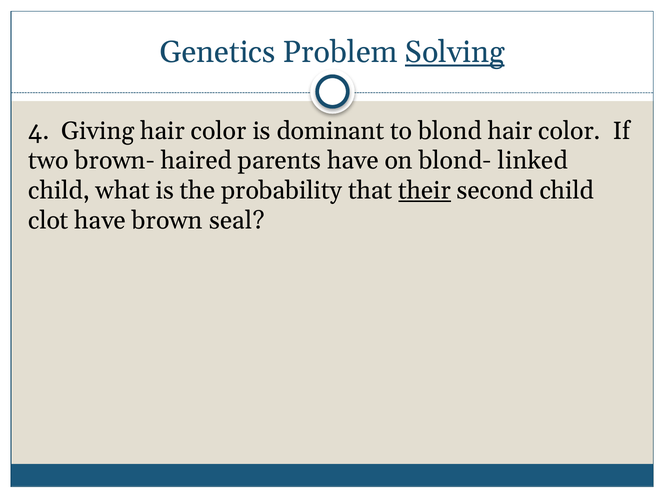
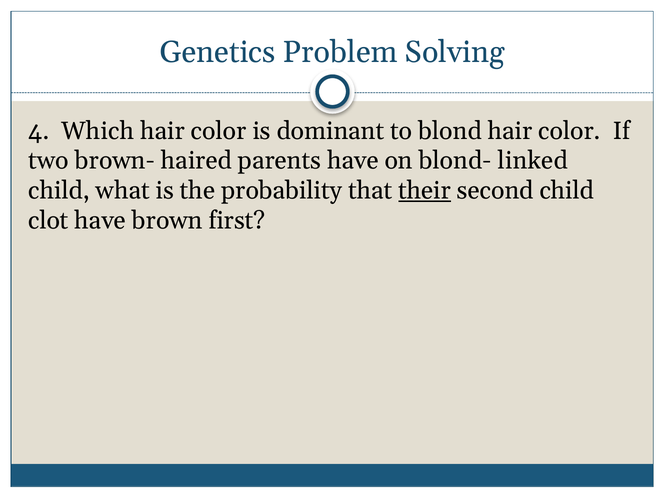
Solving underline: present -> none (455, 52)
Giving: Giving -> Which (98, 131)
seal: seal -> first (237, 221)
